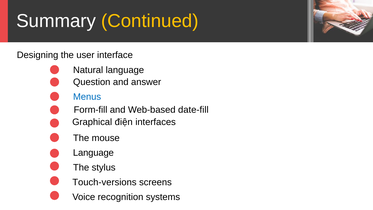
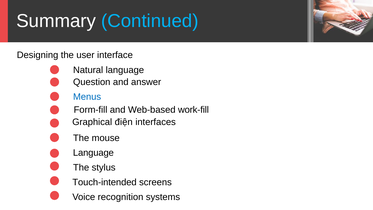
Continued colour: yellow -> light blue (150, 21)
date-fill: date-fill -> work-fill (193, 110)
Touch-versions: Touch-versions -> Touch-intended (104, 182)
